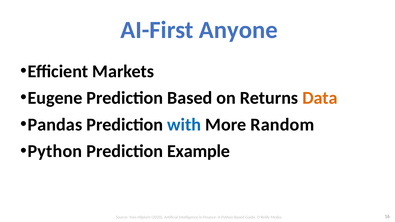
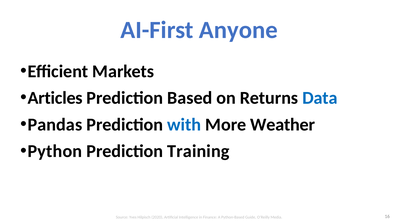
Eugene: Eugene -> Articles (55, 98)
Data colour: orange -> blue (320, 98)
Random: Random -> Weather (283, 125)
Example: Example -> Training (198, 151)
